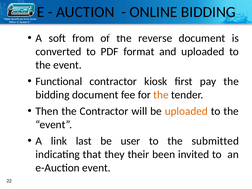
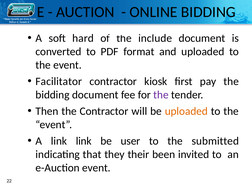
from: from -> hard (83, 38)
reverse: reverse -> include (155, 38)
Functional: Functional -> Facilitator (59, 81)
the colour: orange -> purple (161, 95)
link last: last -> link (84, 141)
